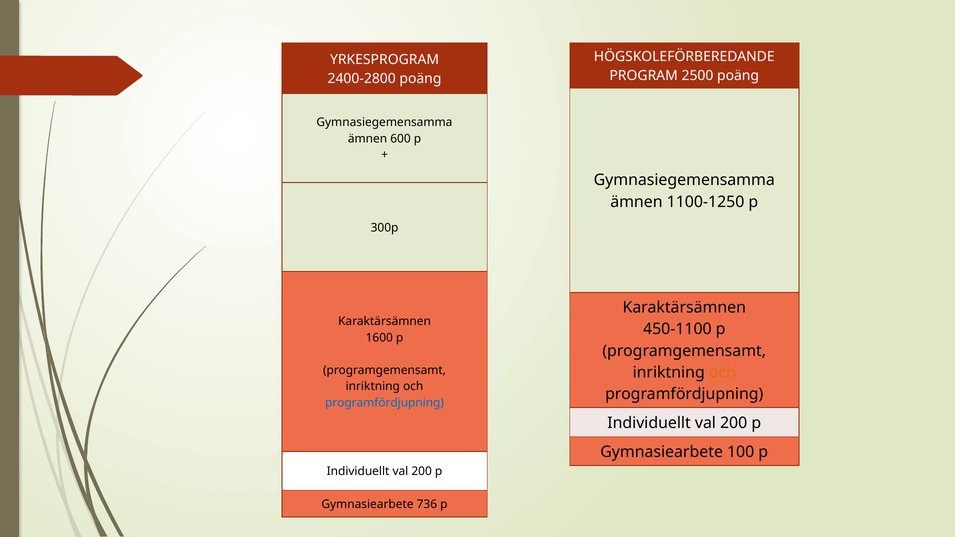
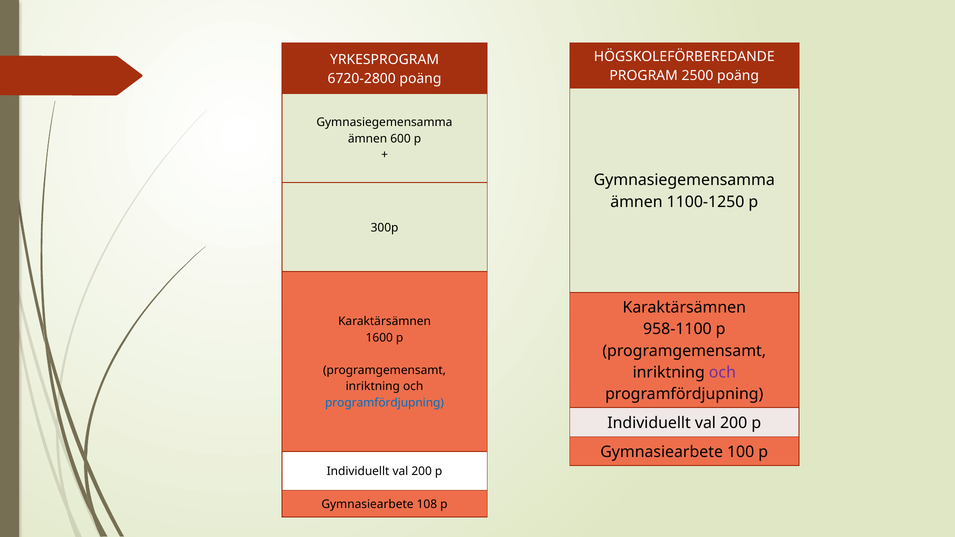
2400-2800: 2400-2800 -> 6720-2800 (362, 78)
450-1100: 450-1100 -> 958-1100 (677, 329)
och colour: orange -> purple (722, 373)
736: 736 -> 108 (427, 504)
